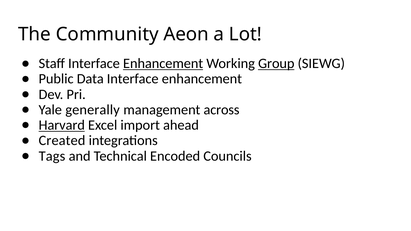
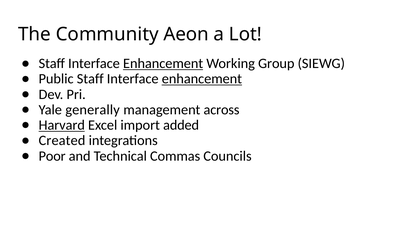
Group underline: present -> none (276, 64)
Public Data: Data -> Staff (90, 79)
enhancement underline: none -> present (202, 79)
ahead: ahead -> added (181, 125)
Tags: Tags -> Poor (52, 156)
Encoded: Encoded -> Commas (175, 156)
